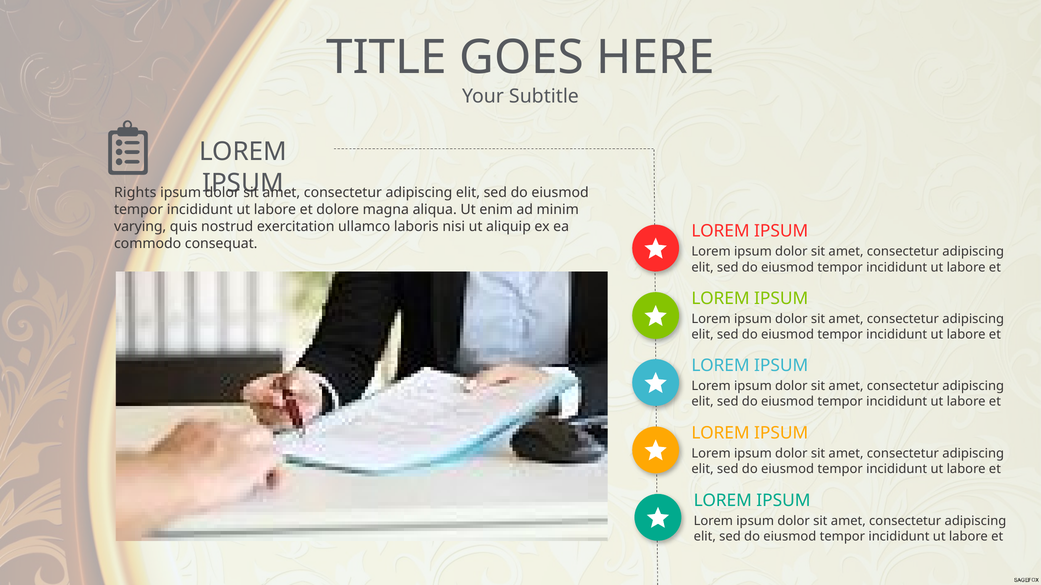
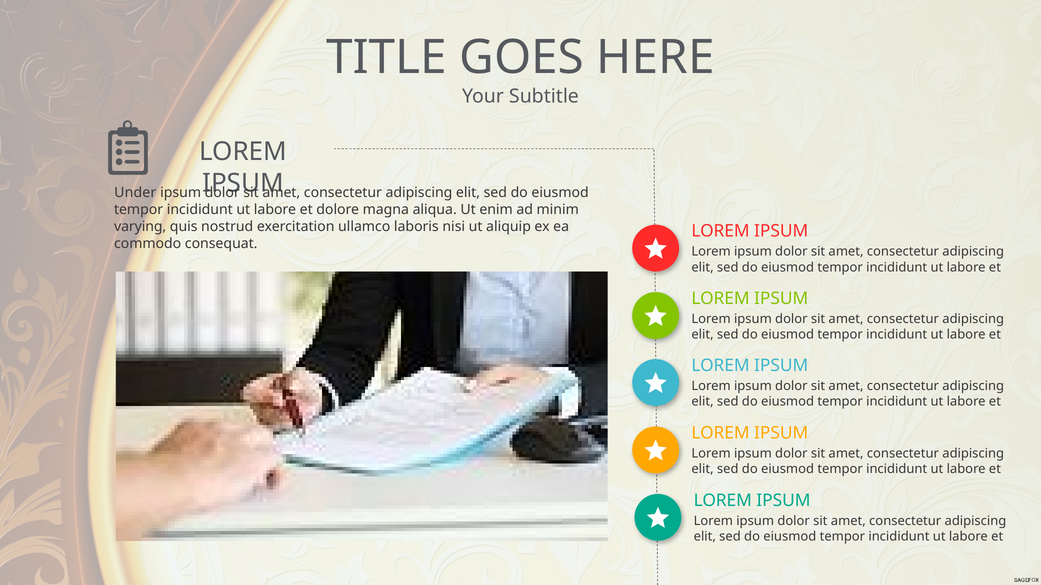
Rights: Rights -> Under (135, 193)
